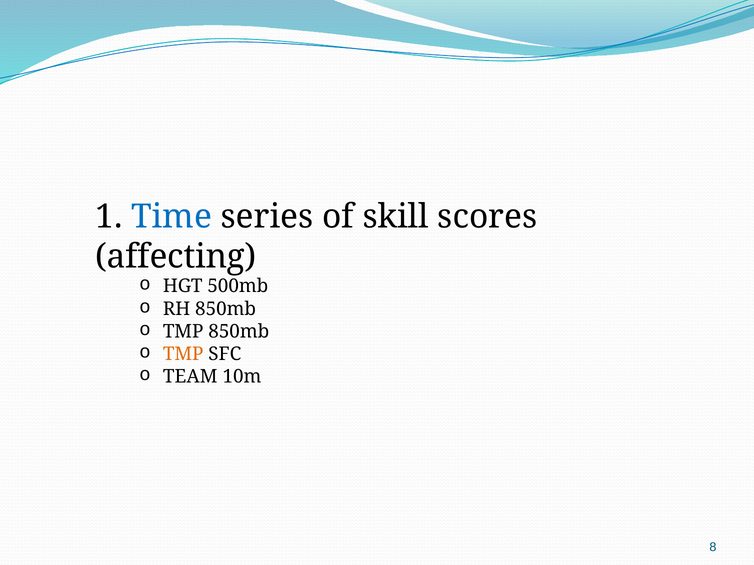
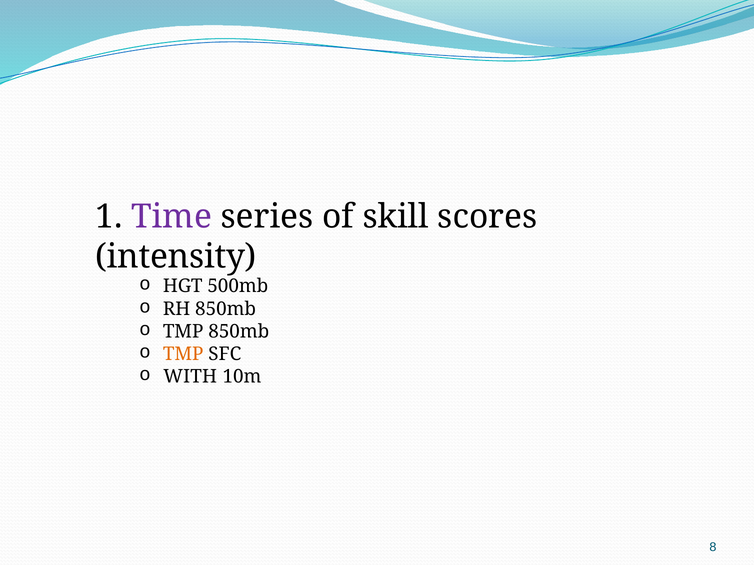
Time colour: blue -> purple (172, 217)
affecting: affecting -> intensity (176, 257)
TEAM: TEAM -> WITH (190, 377)
